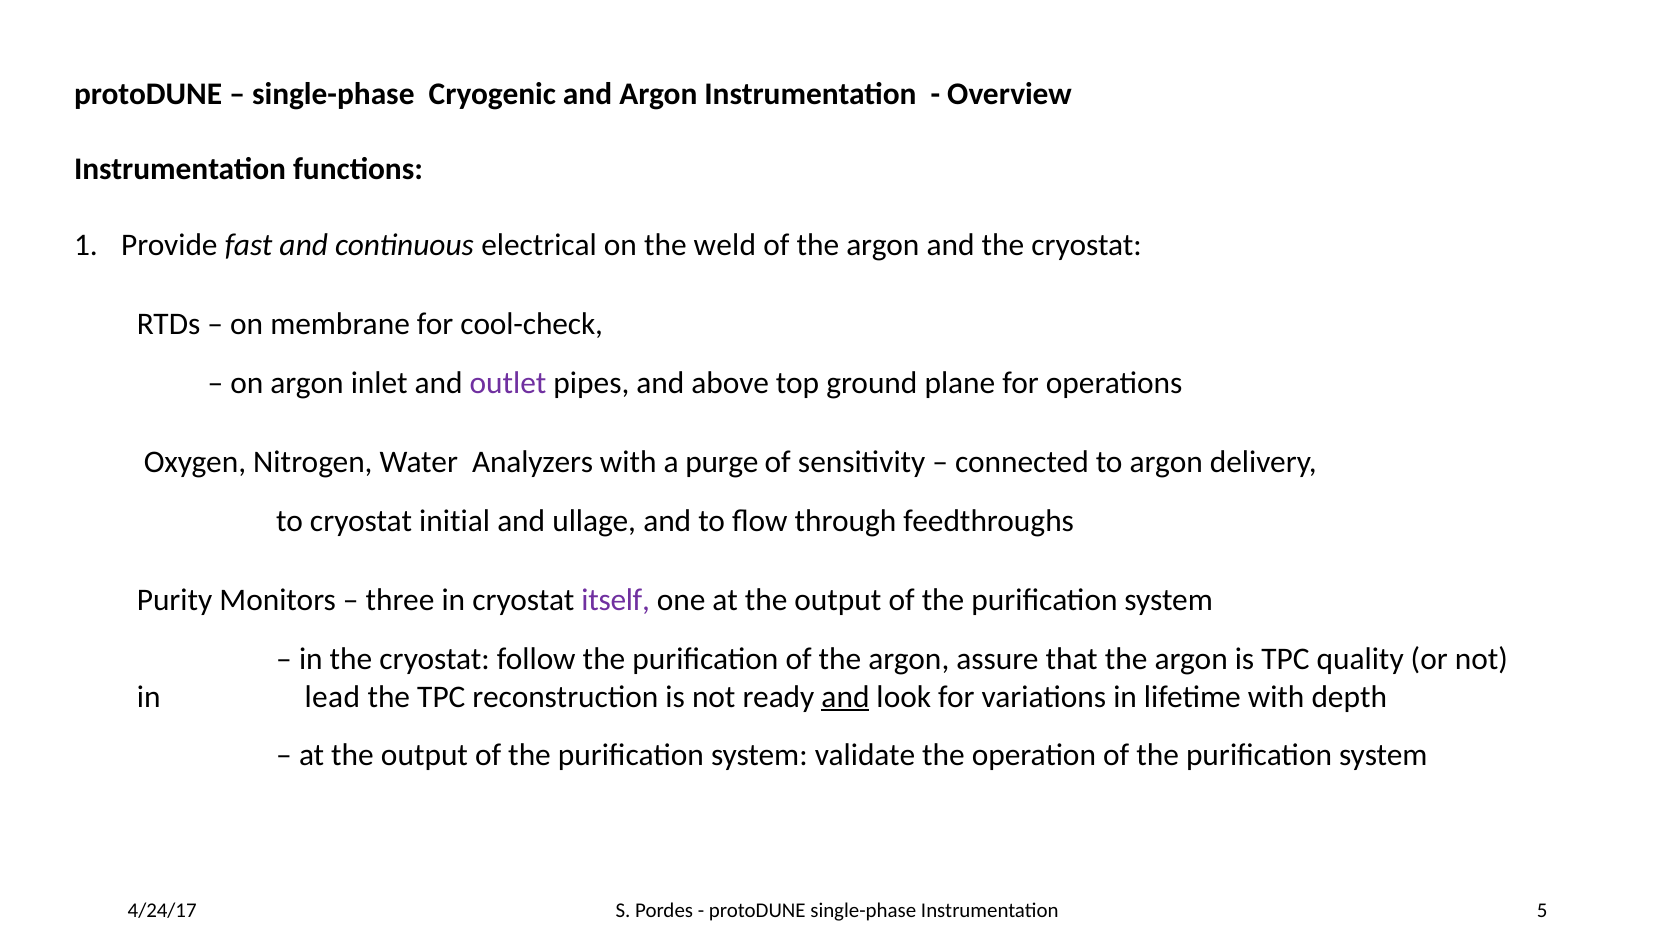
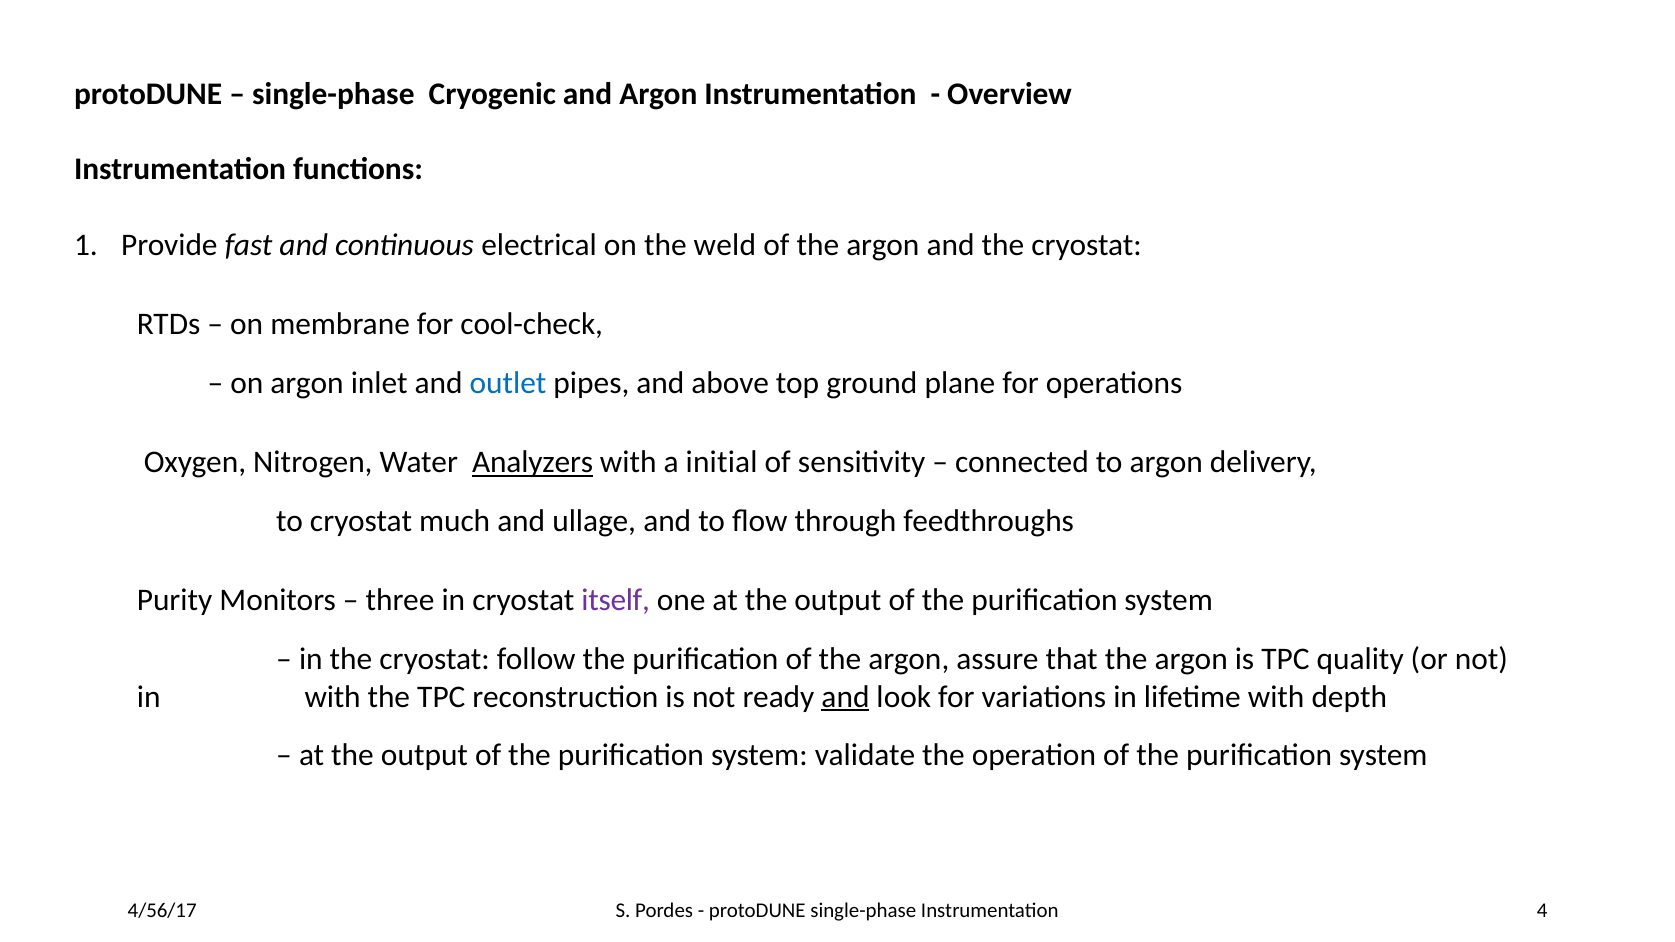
outlet colour: purple -> blue (508, 383)
Analyzers underline: none -> present (533, 462)
purge: purge -> initial (722, 462)
initial: initial -> much (455, 521)
in lead: lead -> with (333, 697)
4/24/17: 4/24/17 -> 4/56/17 (162, 911)
5: 5 -> 4 (1542, 911)
